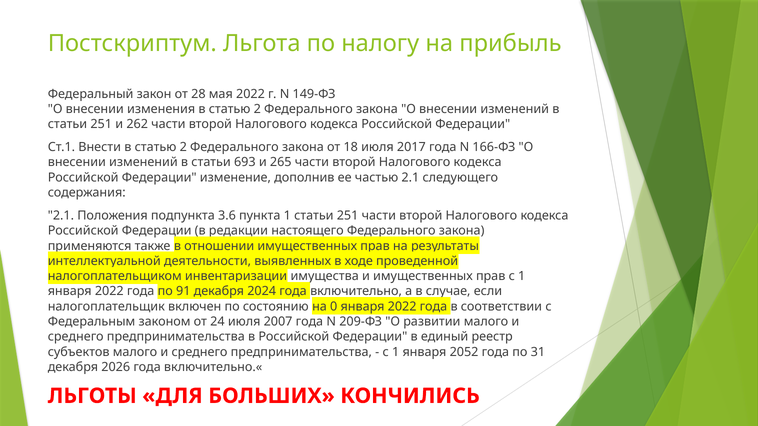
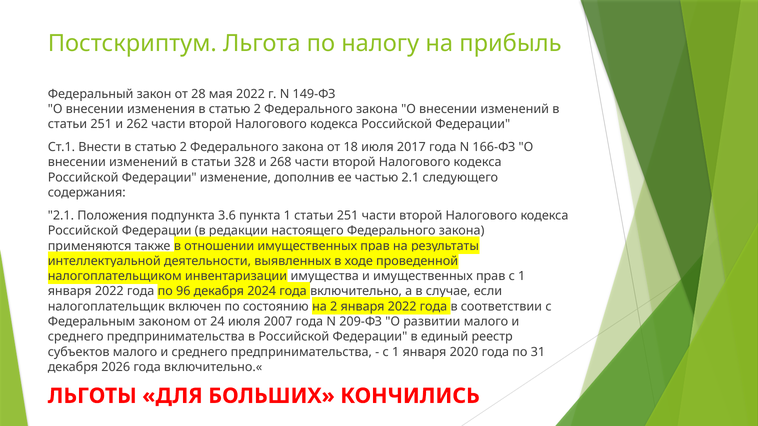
693: 693 -> 328 (245, 162)
265: 265 -> 268 (281, 162)
91: 91 -> 96 (183, 292)
на 0: 0 -> 2 (334, 307)
2052: 2052 -> 2020 (464, 352)
